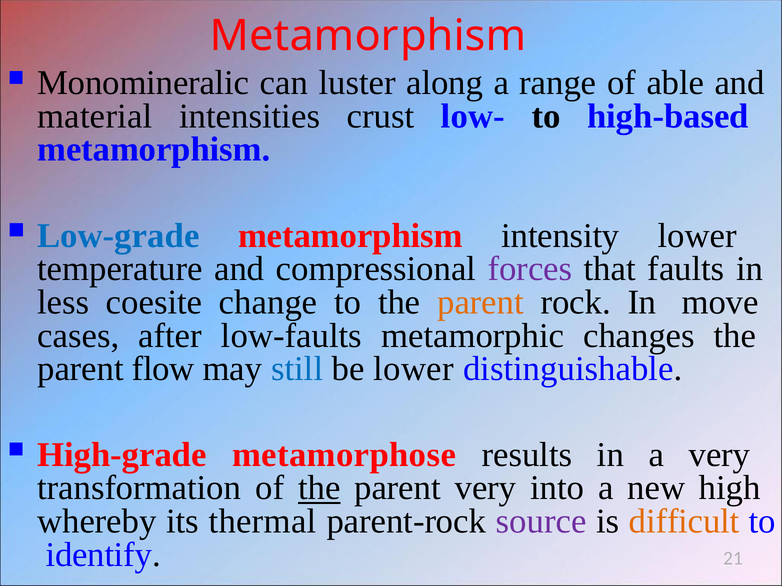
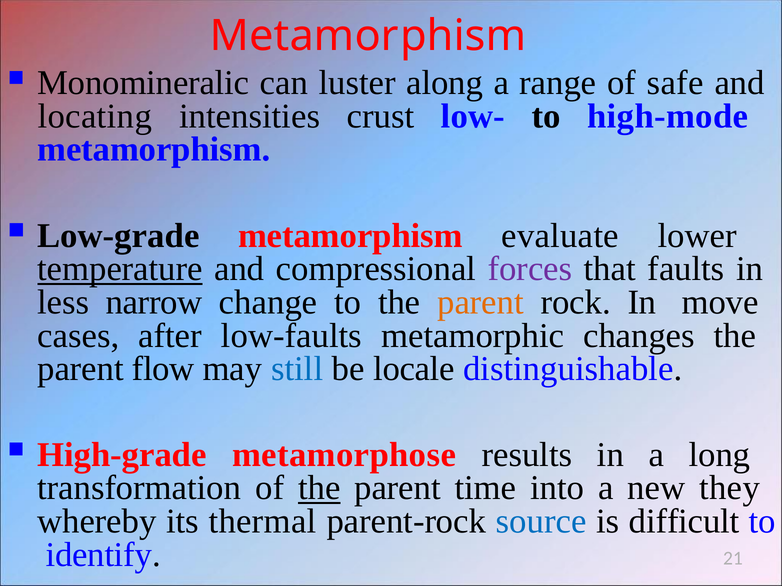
able: able -> safe (675, 83)
material: material -> locating (95, 116)
high-based: high-based -> high-mode (668, 116)
Low-grade colour: blue -> black (118, 236)
intensity: intensity -> evaluate (560, 236)
temperature underline: none -> present (120, 269)
coesite: coesite -> narrow (154, 303)
be lower: lower -> locale (414, 369)
a very: very -> long (720, 455)
parent very: very -> time (486, 488)
high: high -> they (730, 488)
source colour: purple -> blue (541, 522)
difficult colour: orange -> black (684, 522)
